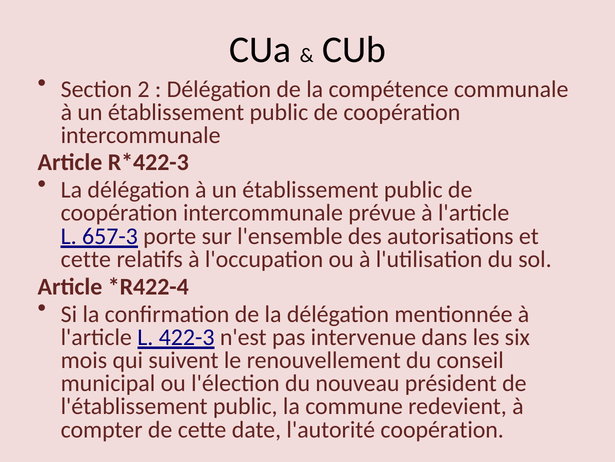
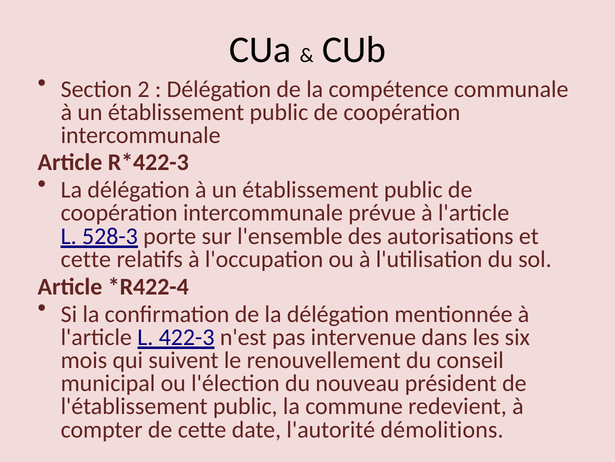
657-3: 657-3 -> 528-3 (110, 236)
l'autorité coopération: coopération -> démolitions (442, 429)
